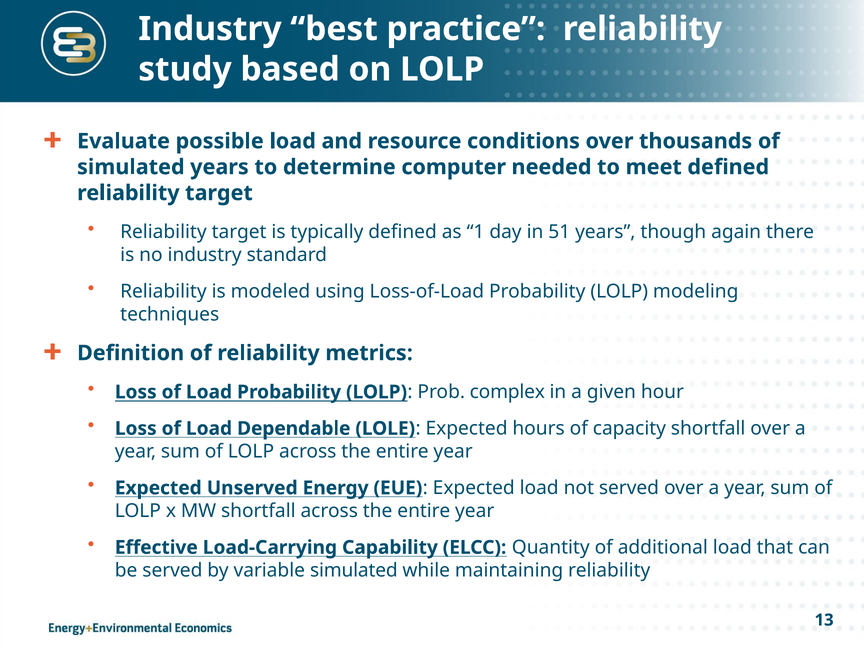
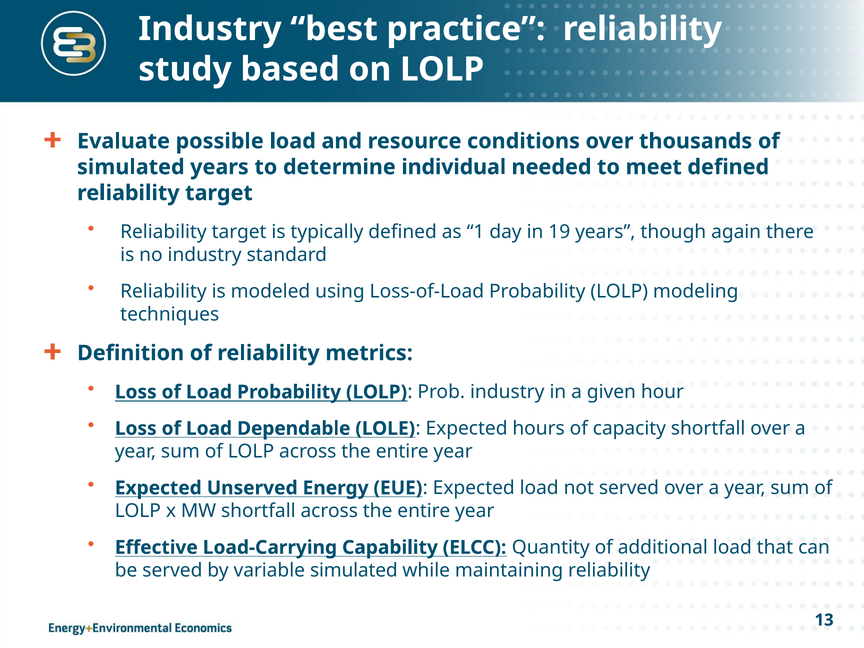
computer: computer -> individual (454, 167)
51: 51 -> 19 (559, 232)
Prob complex: complex -> industry (507, 392)
